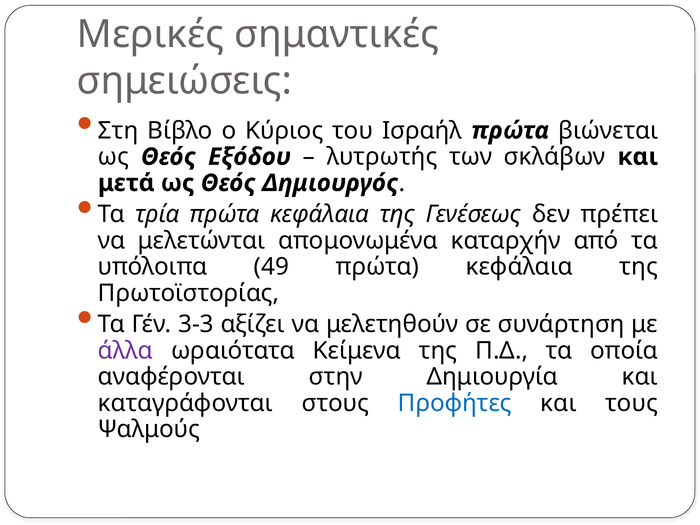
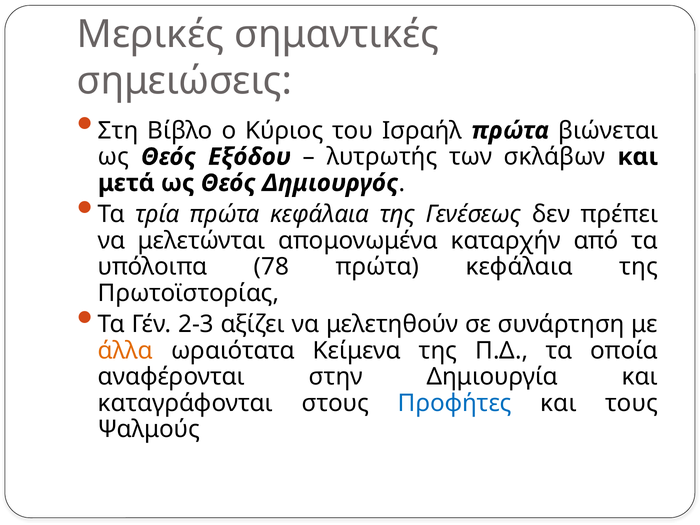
49: 49 -> 78 (272, 267)
3-3: 3-3 -> 2-3 (196, 324)
άλλα colour: purple -> orange (126, 351)
